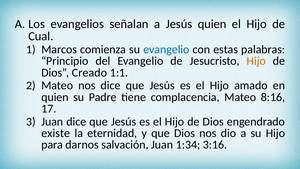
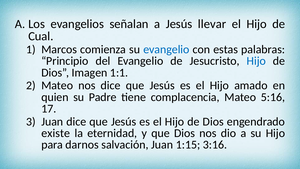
Jesús quien: quien -> llevar (212, 24)
Hijo colour: orange -> blue (256, 61)
Creado: Creado -> Imagen (90, 72)
8:16: 8:16 -> 5:16 (273, 97)
1:34: 1:34 -> 1:15 (188, 145)
